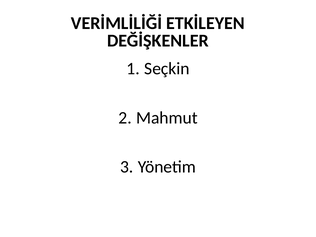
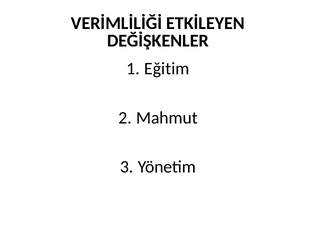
Seçkin: Seçkin -> Eğitim (167, 69)
